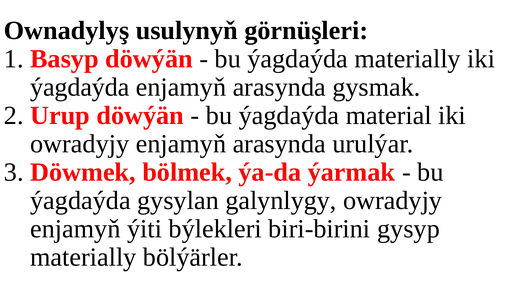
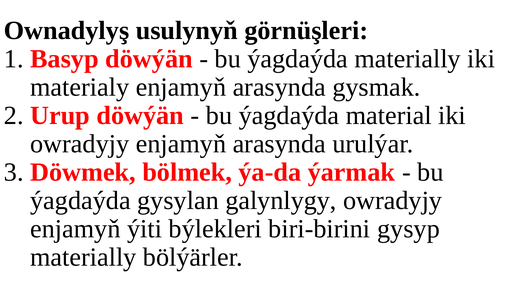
ýagdaýda: ýagdaýda -> materialy (80, 87)
